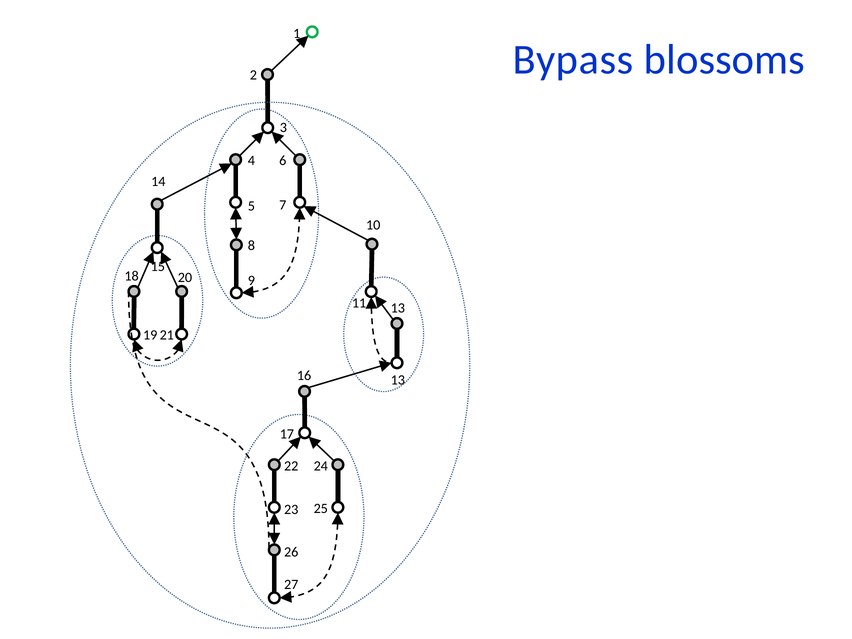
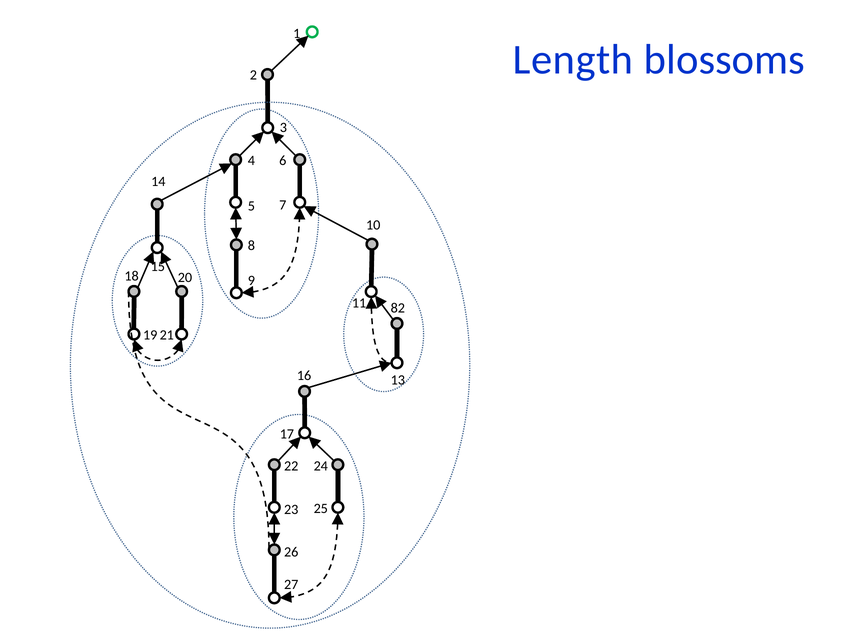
Bypass: Bypass -> Length (573, 60)
11 13: 13 -> 82 (398, 308)
